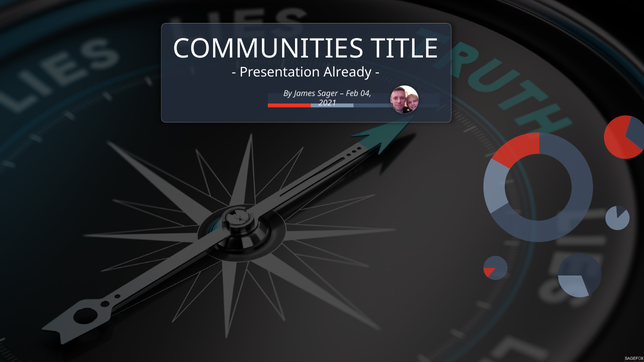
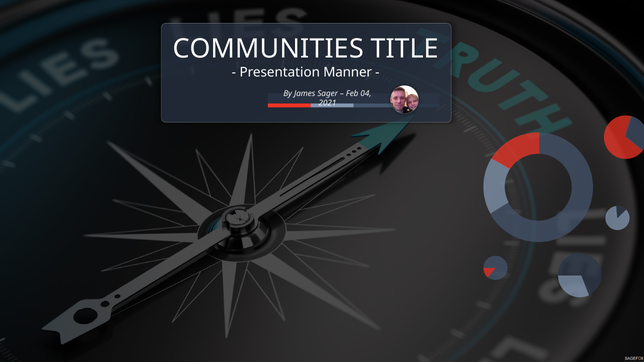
Already: Already -> Manner (348, 72)
